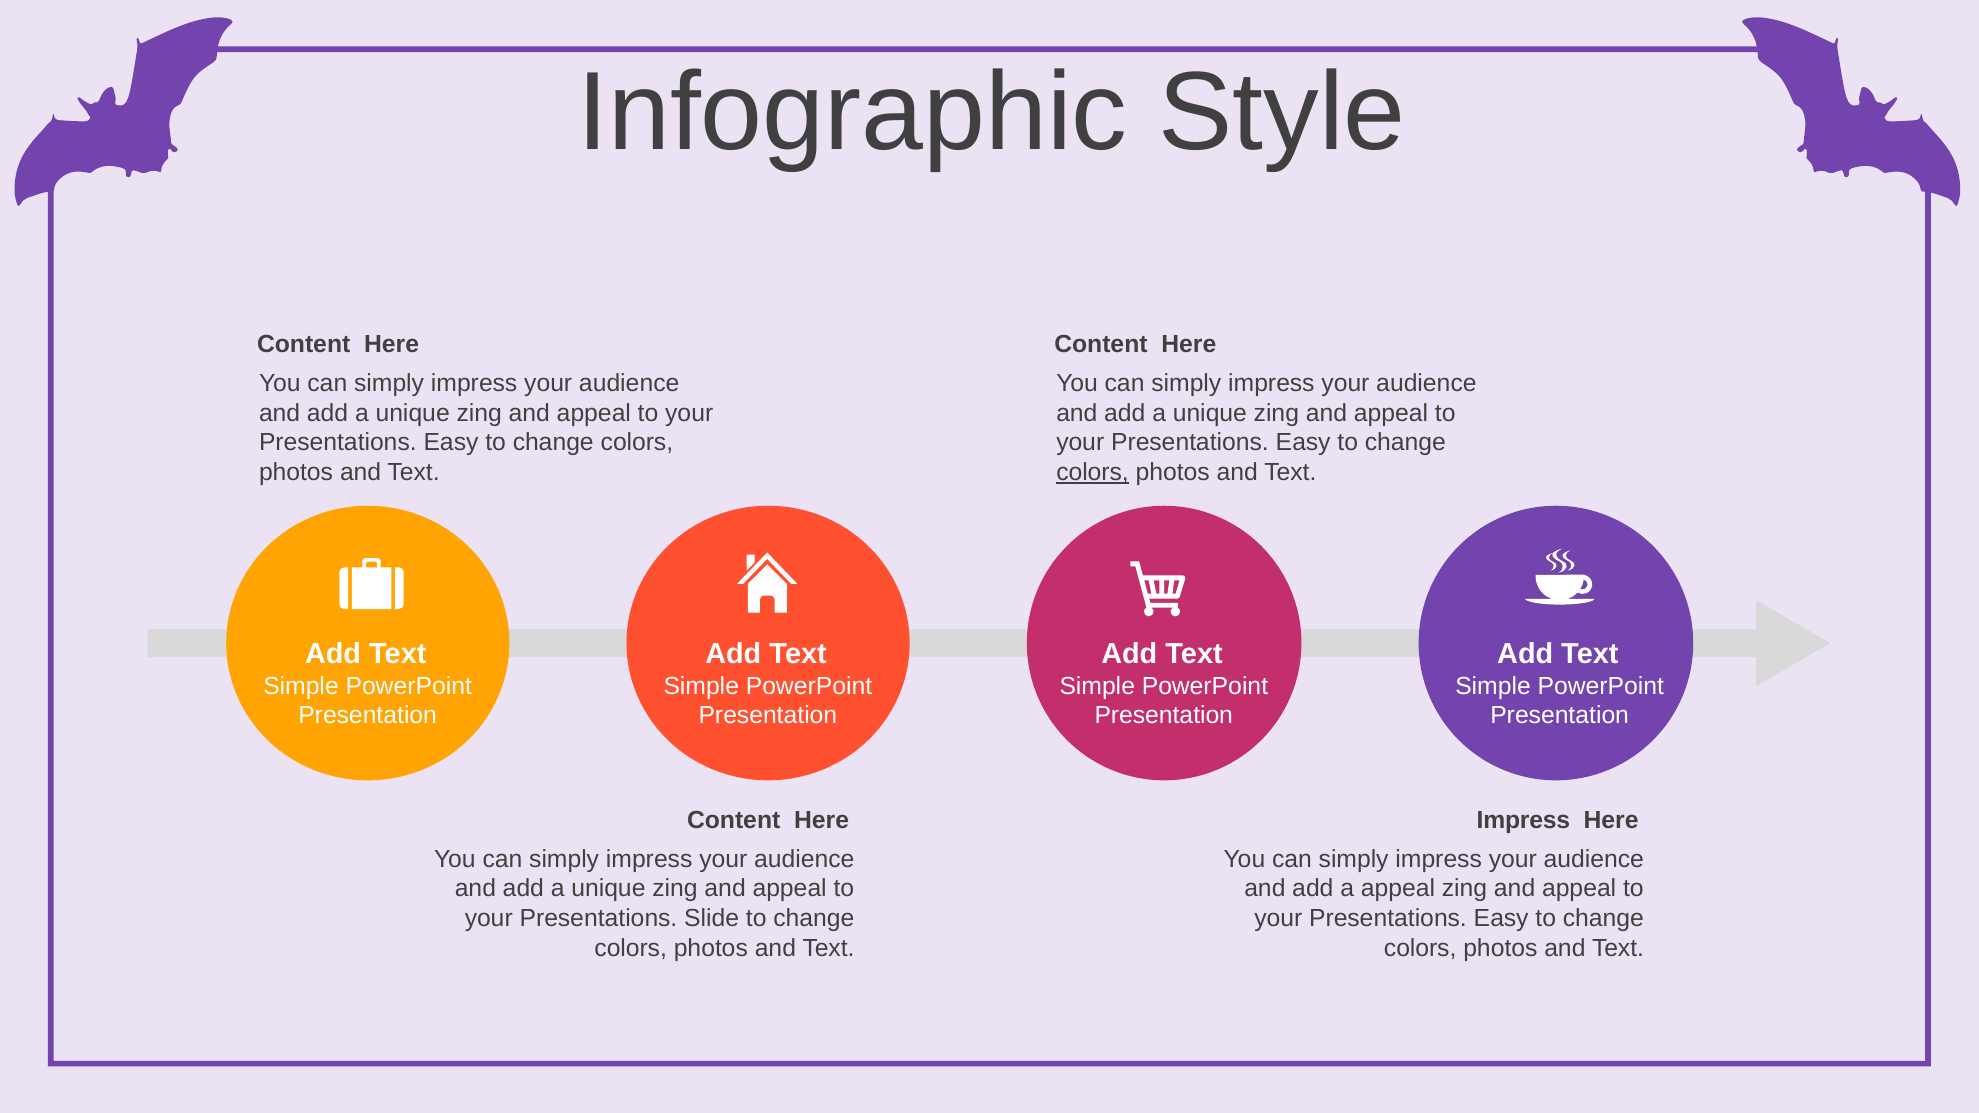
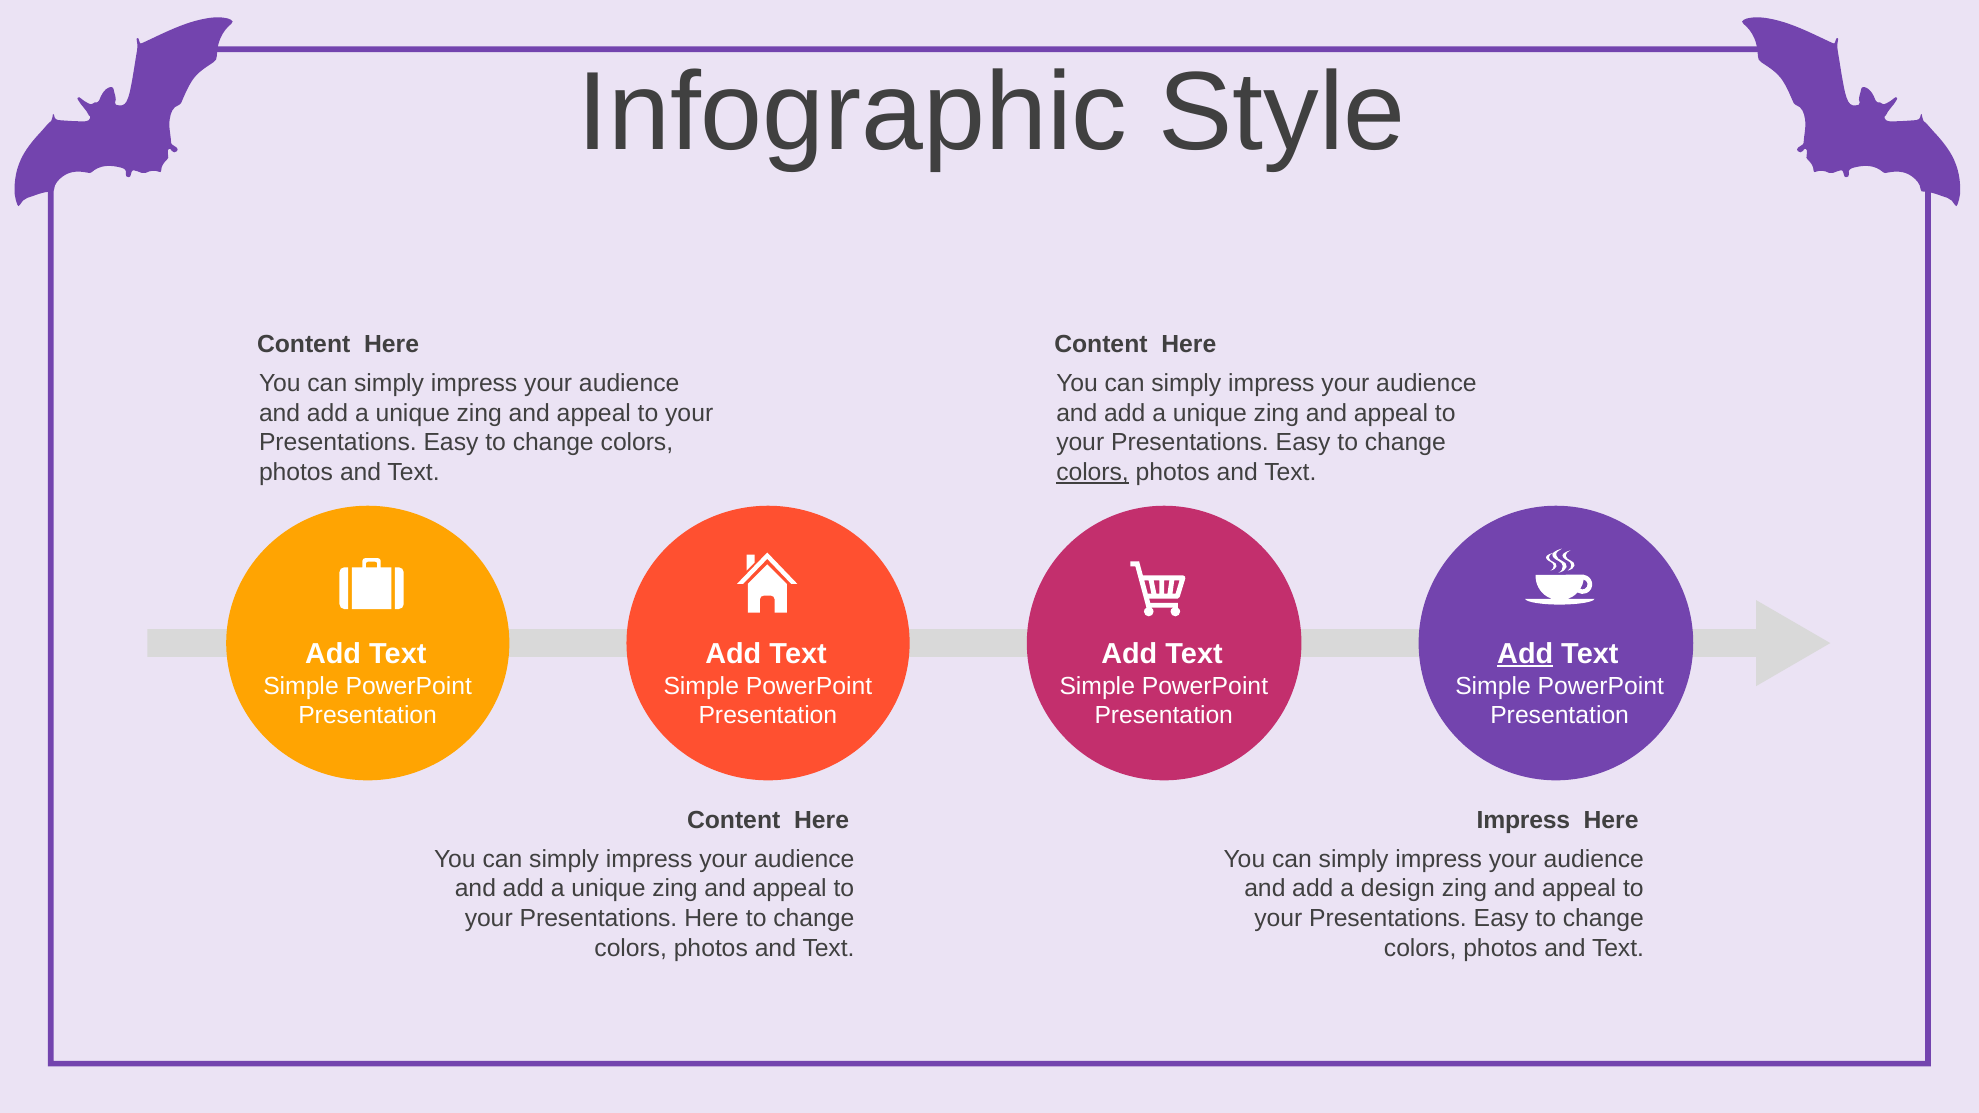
Add underline: none -> present (1525, 654)
a appeal: appeal -> design (1398, 889)
Presentations Slide: Slide -> Here (712, 919)
